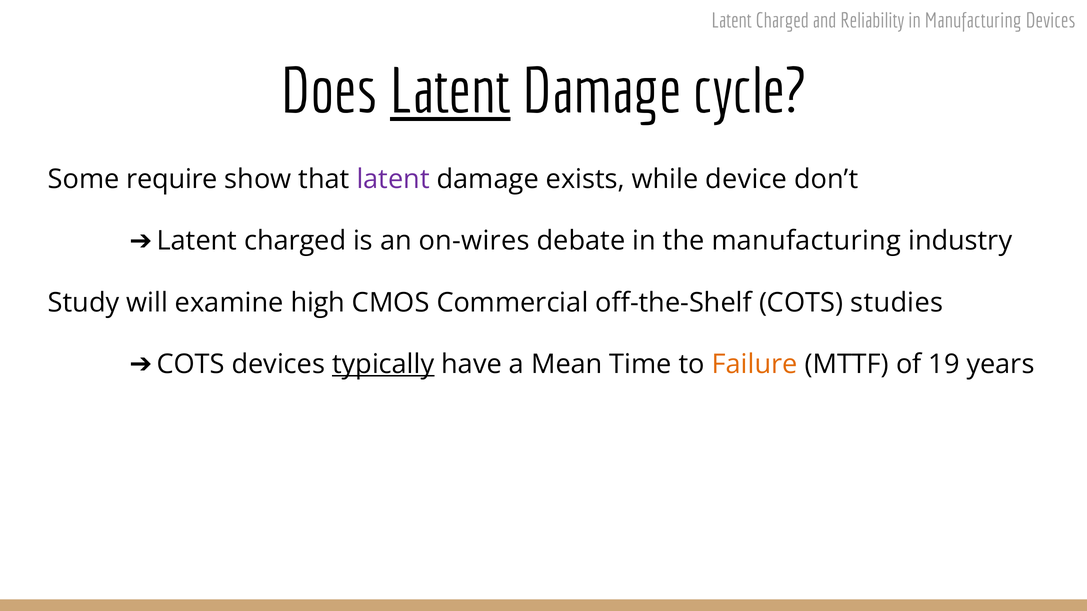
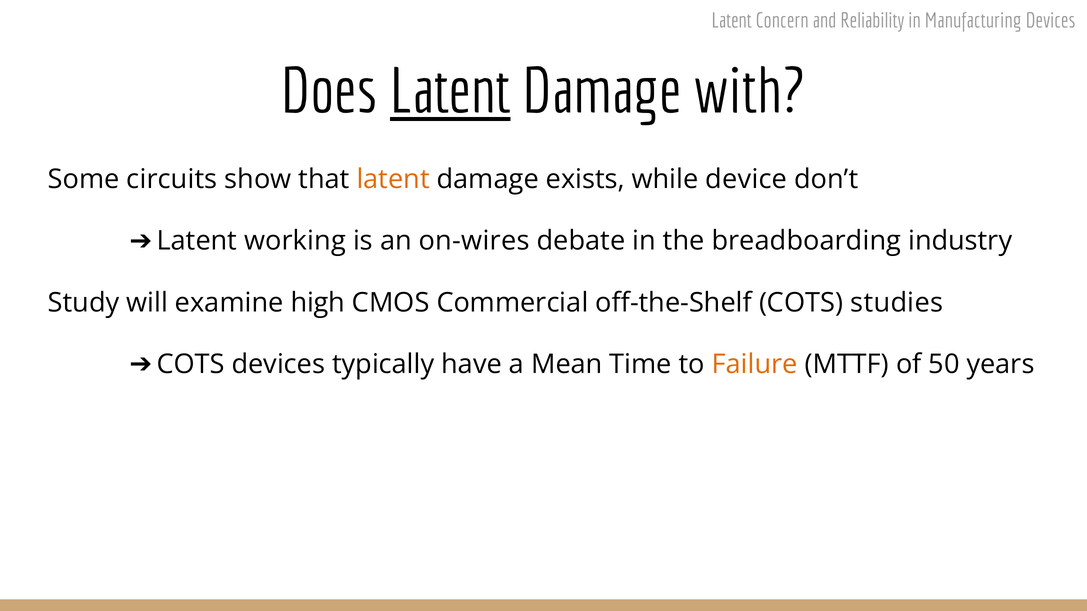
Latent Charged: Charged -> Concern (782, 21)
cycle: cycle -> with (749, 92)
require: require -> circuits (172, 180)
latent colour: purple -> orange (393, 180)
charged: charged -> working (295, 241)
the manufacturing: manufacturing -> breadboarding (806, 241)
typically underline: present -> none (383, 364)
19: 19 -> 50 (944, 364)
